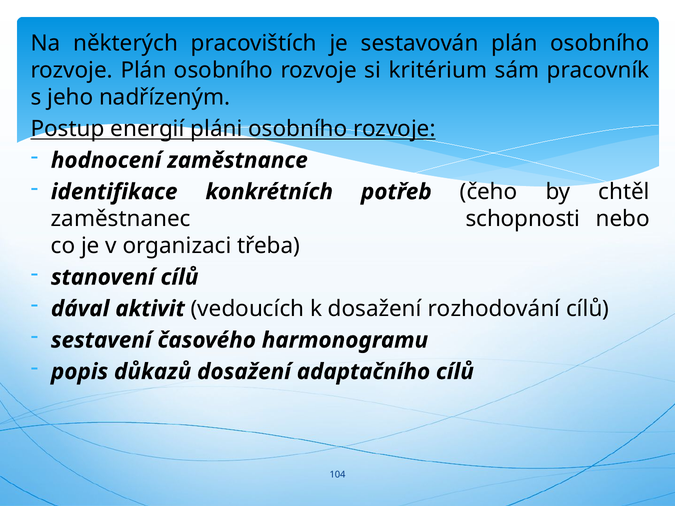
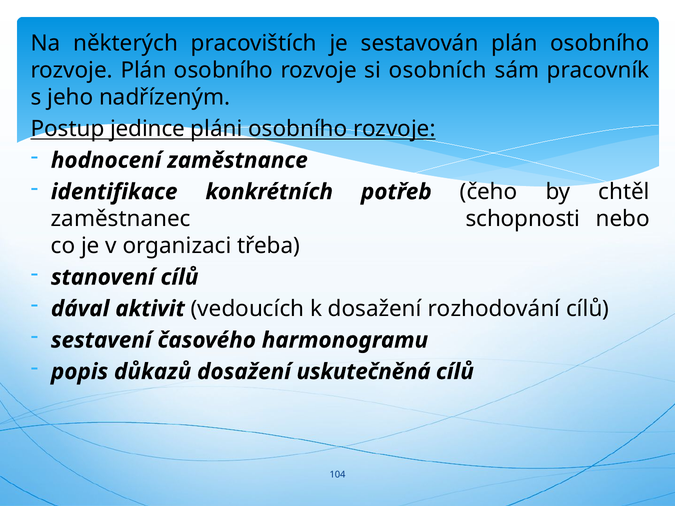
kritérium: kritérium -> osobních (438, 70)
energií: energií -> jedince (148, 129)
adaptačního: adaptačního -> uskutečněná (364, 372)
